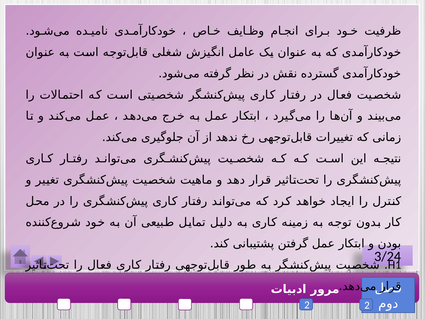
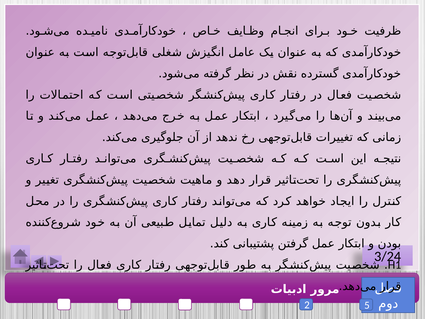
2 2: 2 -> 5 (367, 305)
